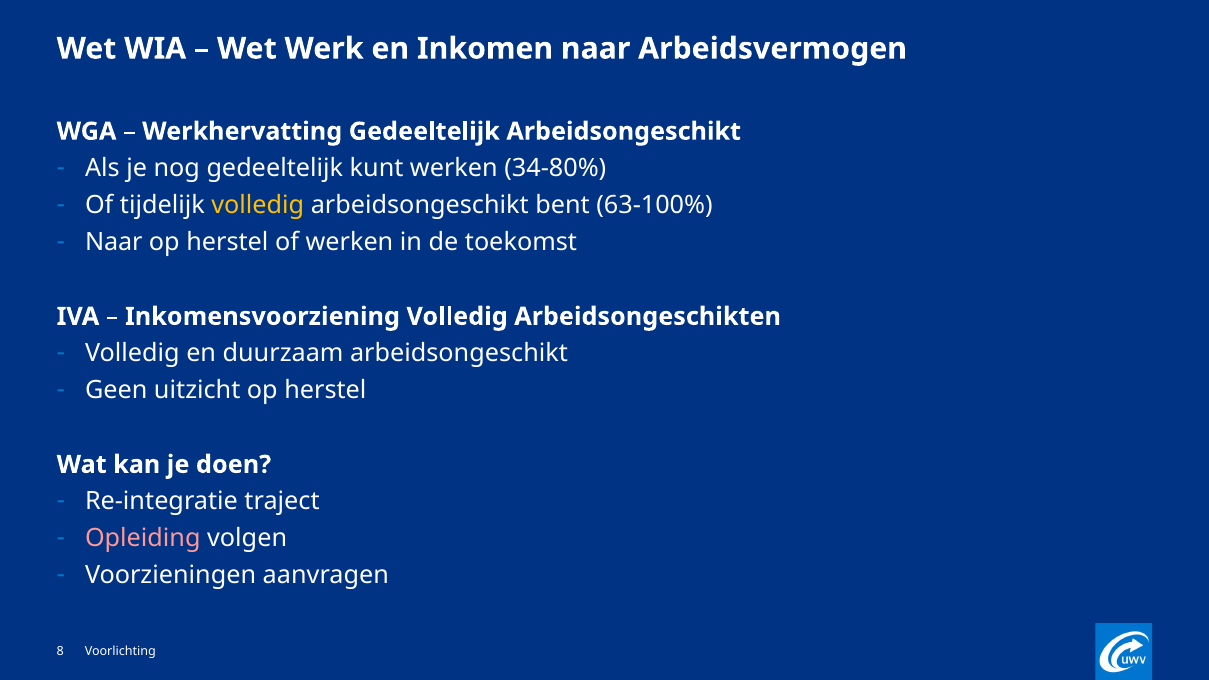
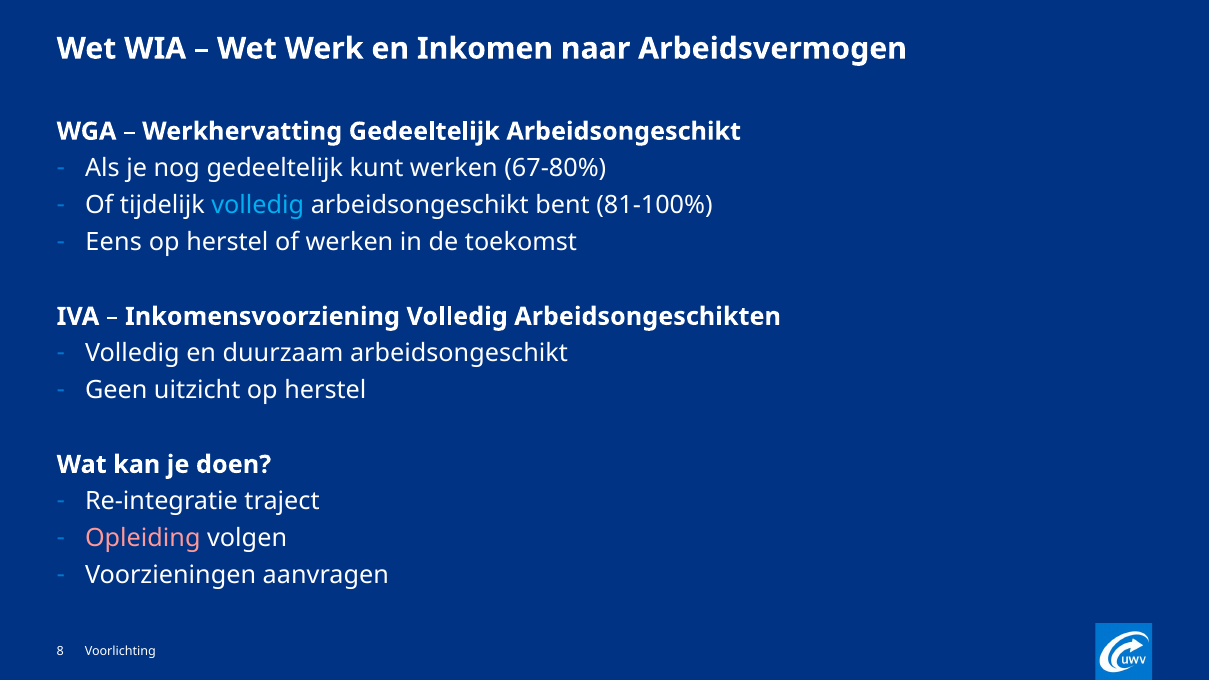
34-80%: 34-80% -> 67-80% (555, 168)
volledig colour: yellow -> light blue (258, 205)
63-100%: 63-100% -> 81-100% (655, 205)
Naar: Naar -> Eens (114, 242)
